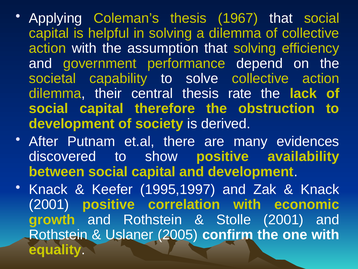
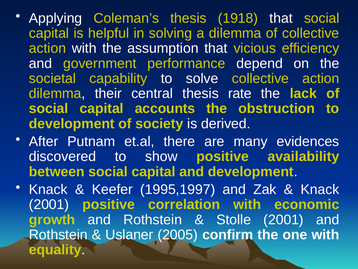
1967: 1967 -> 1918 (238, 18)
that solving: solving -> vicious (255, 48)
therefore: therefore -> accounts (165, 108)
